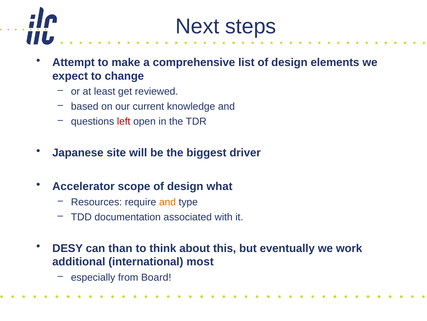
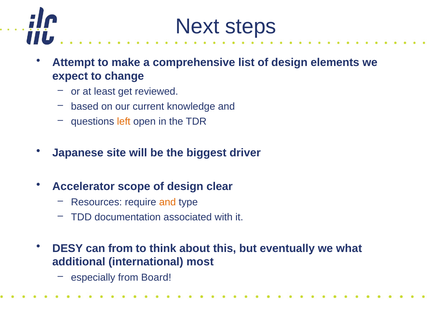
left colour: red -> orange (124, 121)
what: what -> clear (220, 186)
can than: than -> from (121, 248)
work: work -> what (349, 248)
